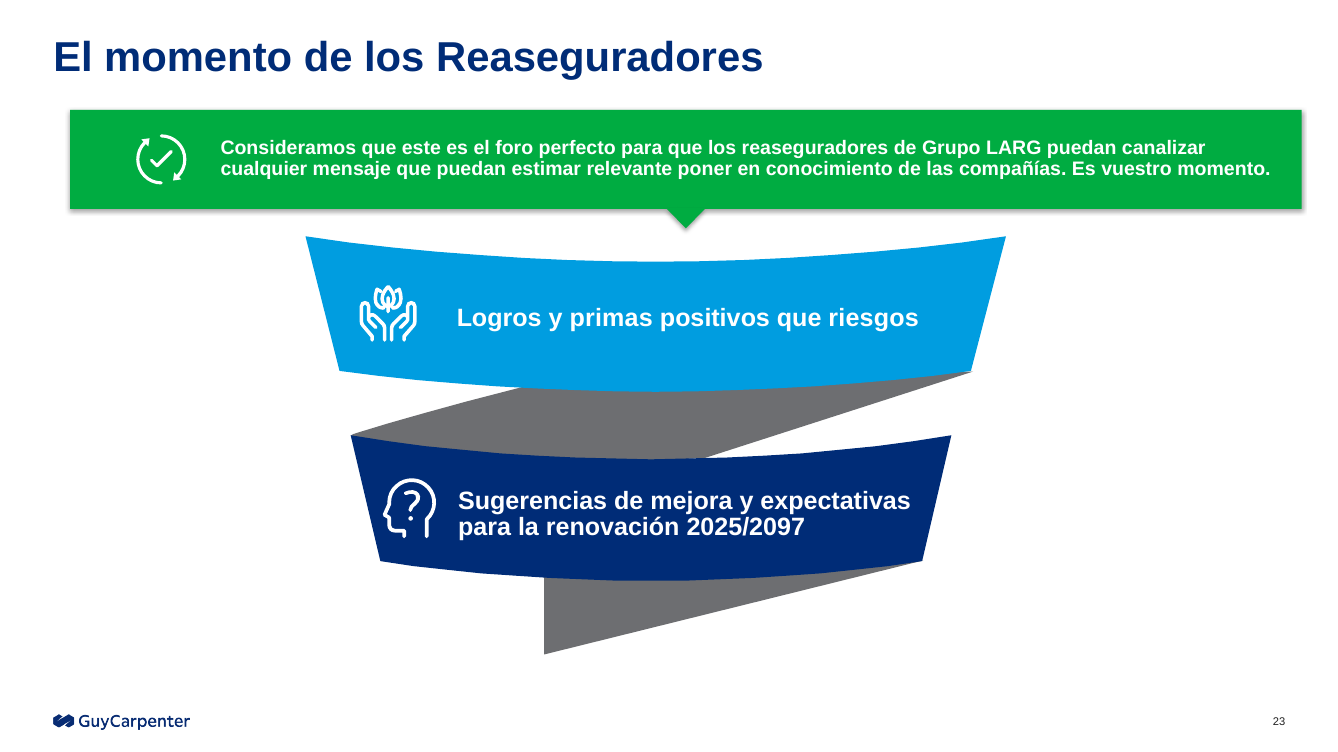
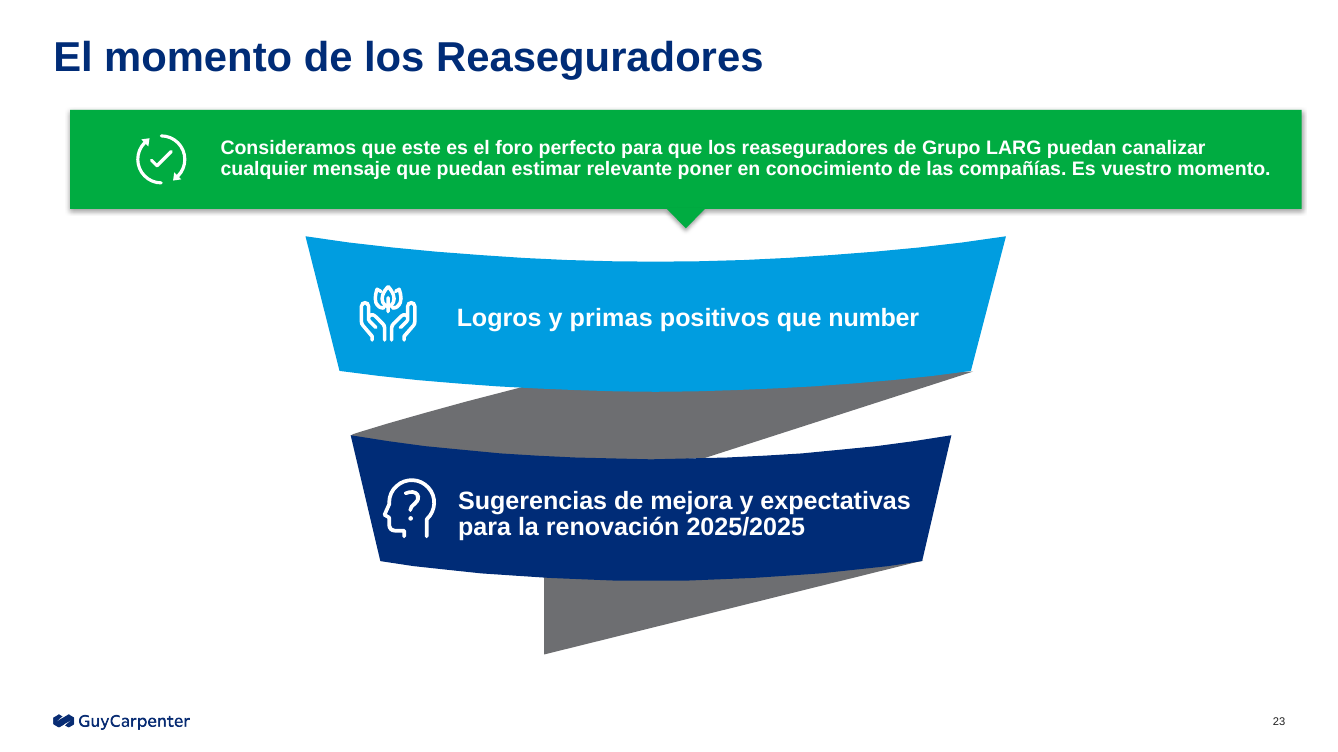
riesgos: riesgos -> number (874, 319)
2025/2097: 2025/2097 -> 2025/2025 (746, 528)
